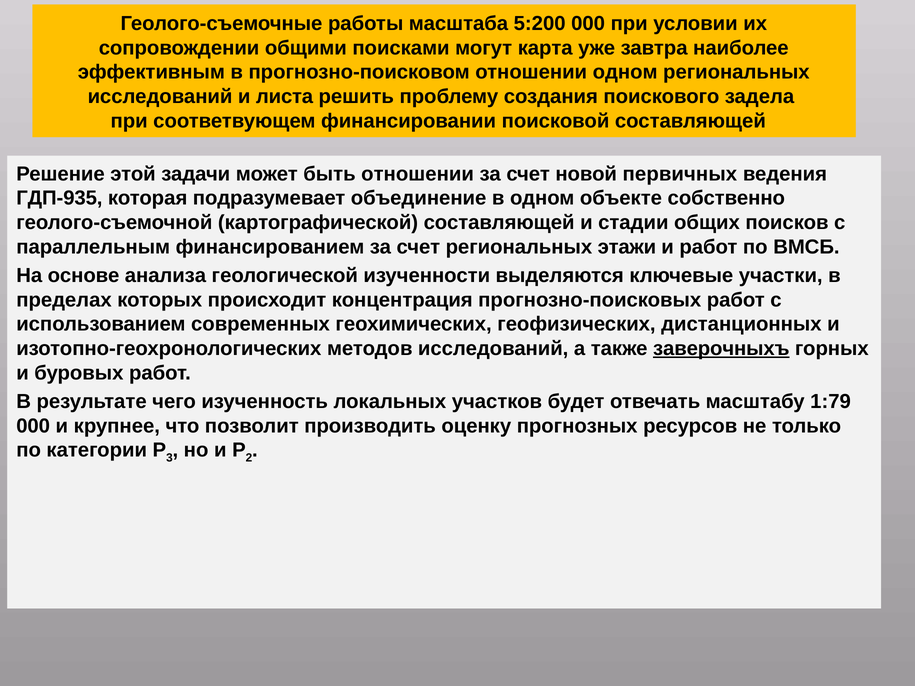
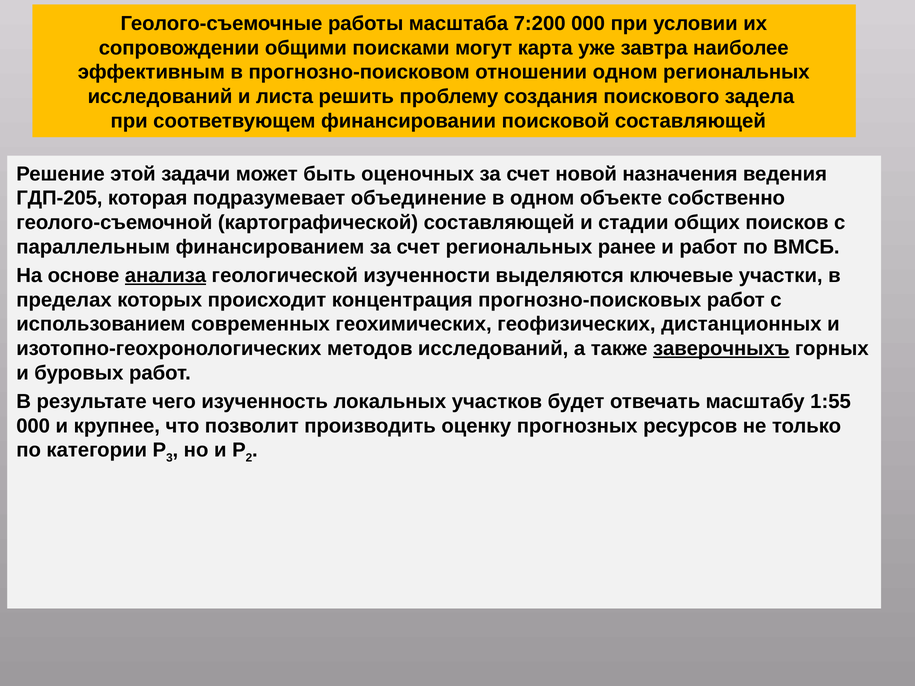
5:200: 5:200 -> 7:200 (540, 24)
быть отношении: отношении -> оценочных (418, 174)
первичных: первичных -> назначения (680, 174)
ГДП-935: ГДП-935 -> ГДП-205 (59, 198)
этажи: этажи -> ранее (627, 247)
анализа underline: none -> present (165, 276)
1:79: 1:79 -> 1:55 (831, 402)
